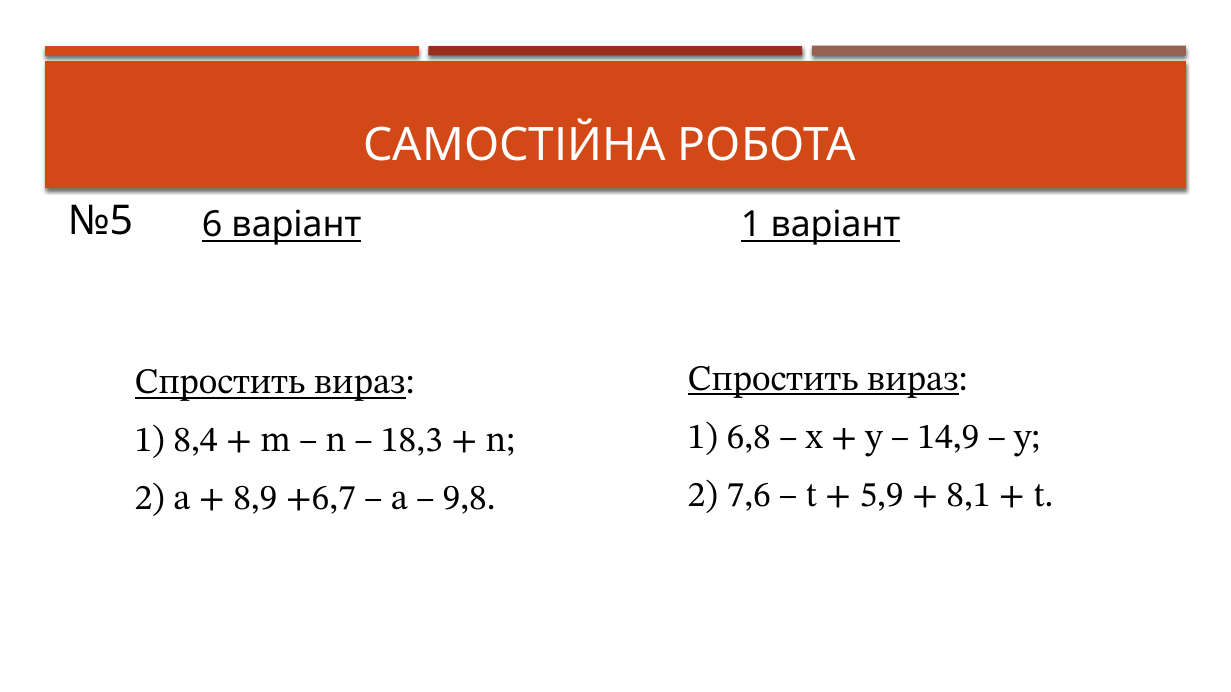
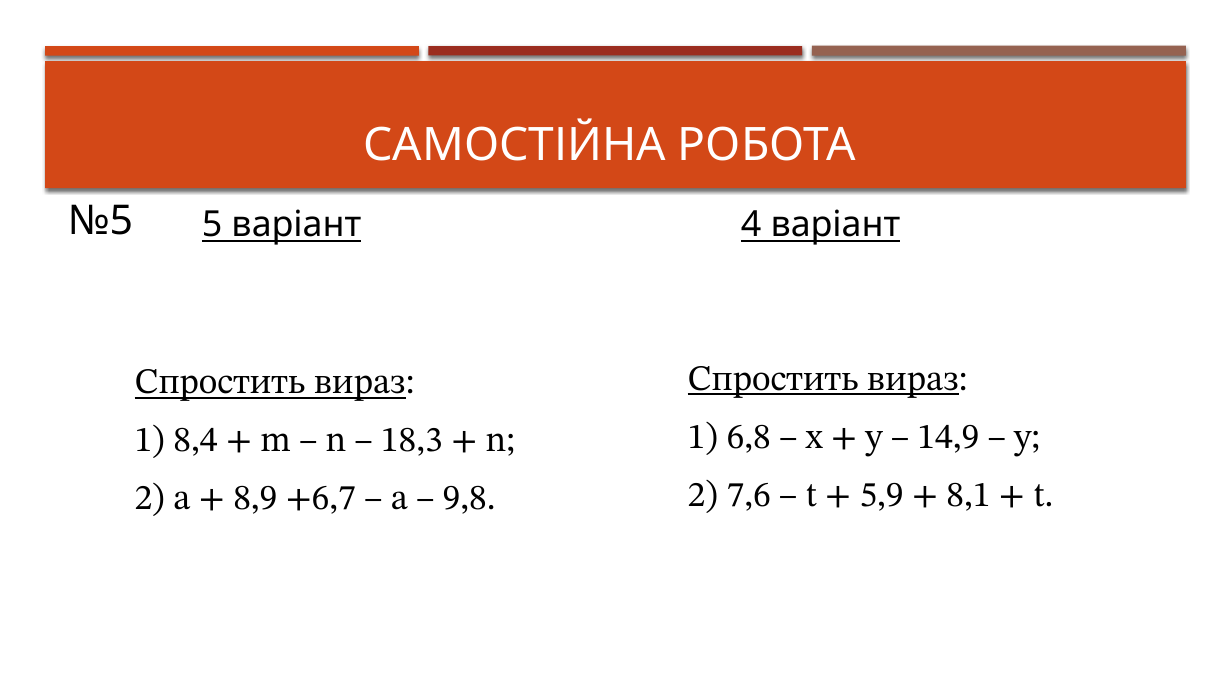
6: 6 -> 5 (212, 225)
варіант 1: 1 -> 4 (751, 225)
